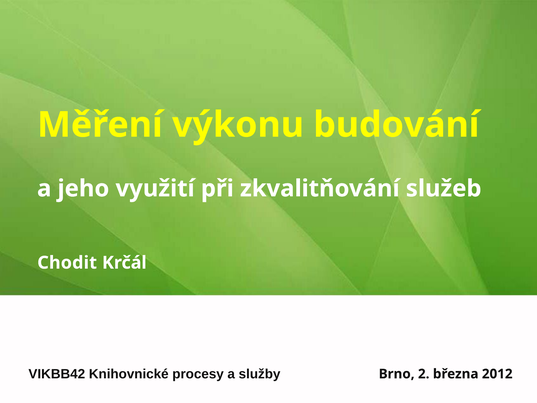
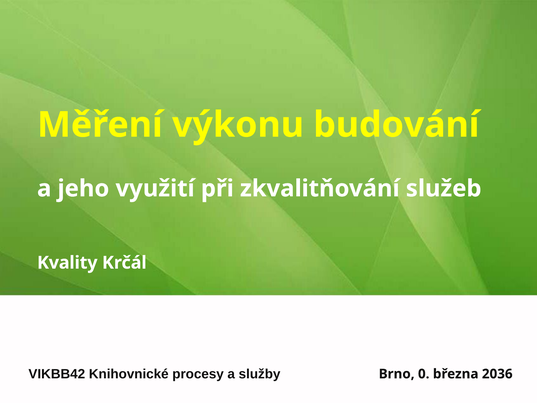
Chodit: Chodit -> Kvality (67, 263)
2: 2 -> 0 (424, 374)
2012: 2012 -> 2036 (497, 374)
